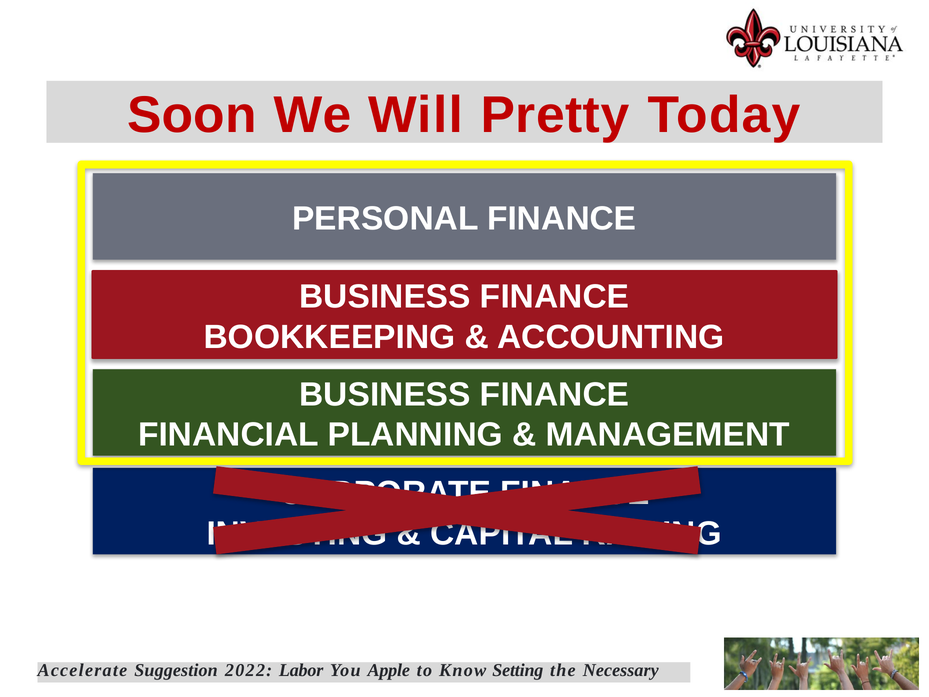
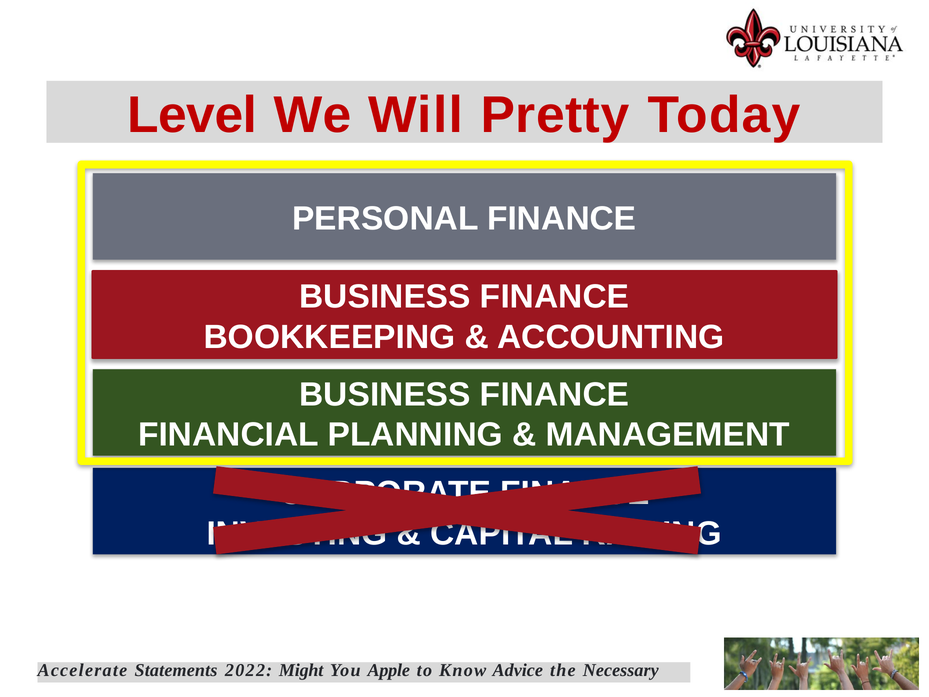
Soon: Soon -> Level (192, 115)
Suggestion: Suggestion -> Statements (176, 670)
Labor: Labor -> Might (301, 670)
Setting: Setting -> Advice (518, 670)
